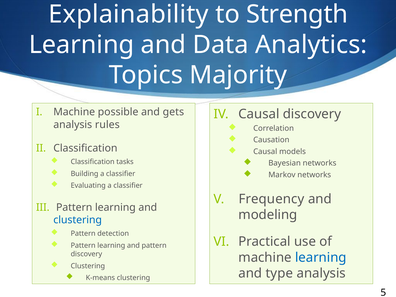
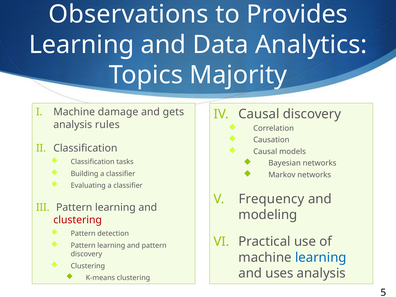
Explainability: Explainability -> Observations (128, 14)
Strength: Strength -> Provides (297, 14)
possible: possible -> damage (118, 112)
clustering colour: blue -> red (78, 220)
type: type -> uses (279, 273)
